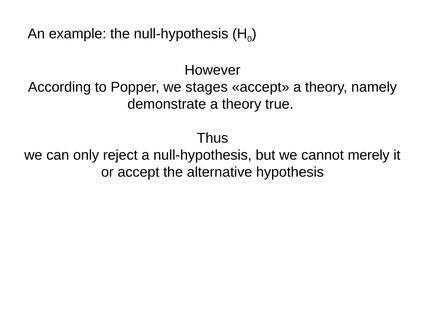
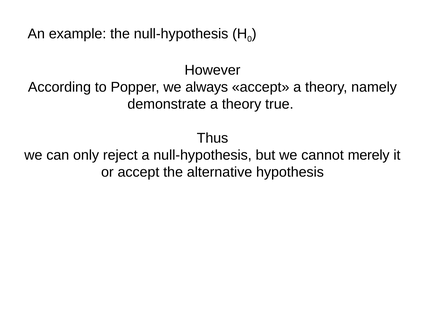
stages: stages -> always (207, 87)
